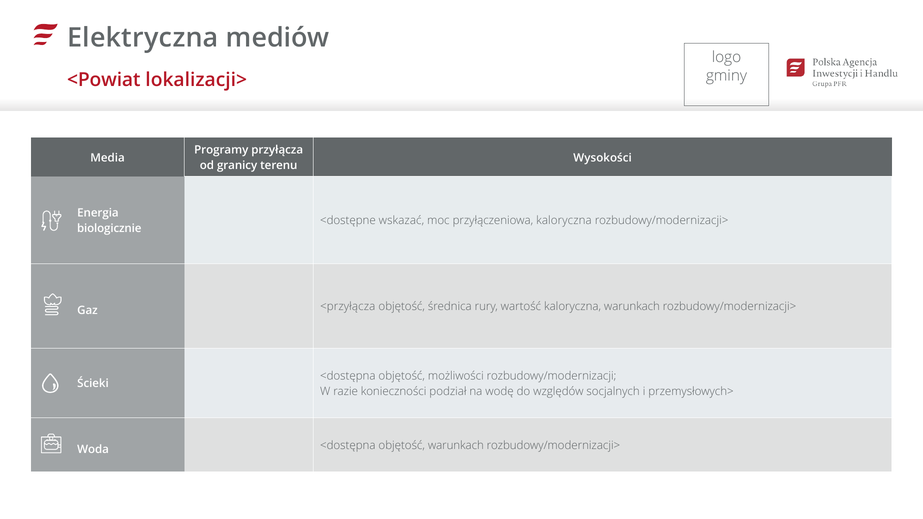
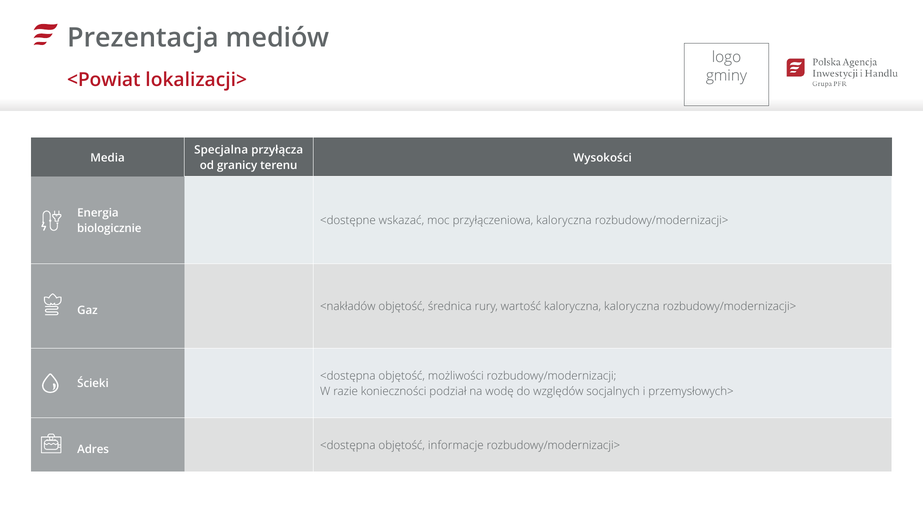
Elektryczna: Elektryczna -> Prezentacja (143, 38)
Programy: Programy -> Specjalna (221, 150)
<przyłącza: <przyłącza -> <nakładów (348, 307)
kaloryczna warunkach: warunkach -> kaloryczna (632, 307)
Woda: Woda -> Adres (93, 449)
objętość warunkach: warunkach -> informacje (456, 445)
